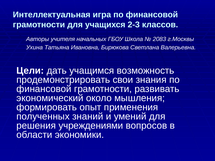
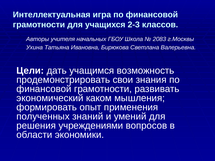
около: около -> каком (99, 98)
